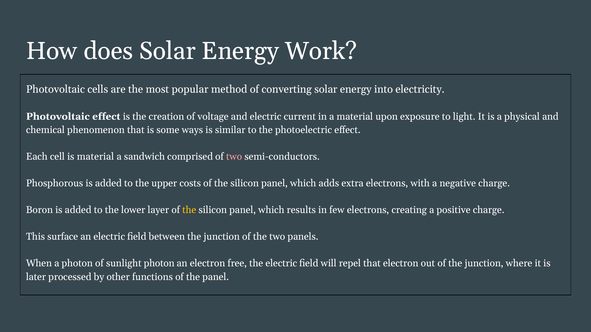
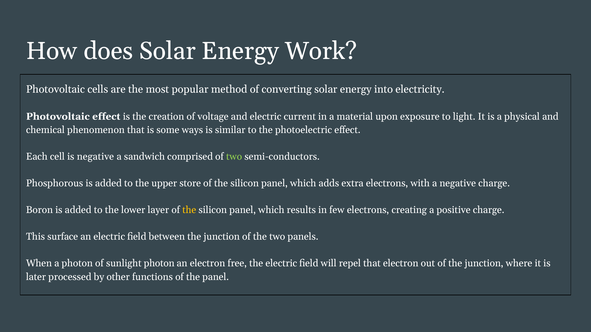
is material: material -> negative (95, 157)
two colour: pink -> light green (234, 157)
costs: costs -> store (190, 184)
